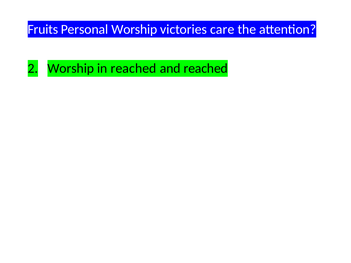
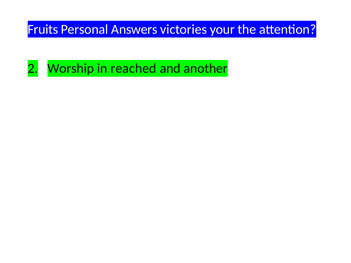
Personal Worship: Worship -> Answers (134, 29)
care: care -> your (222, 29)
and reached: reached -> another (206, 69)
